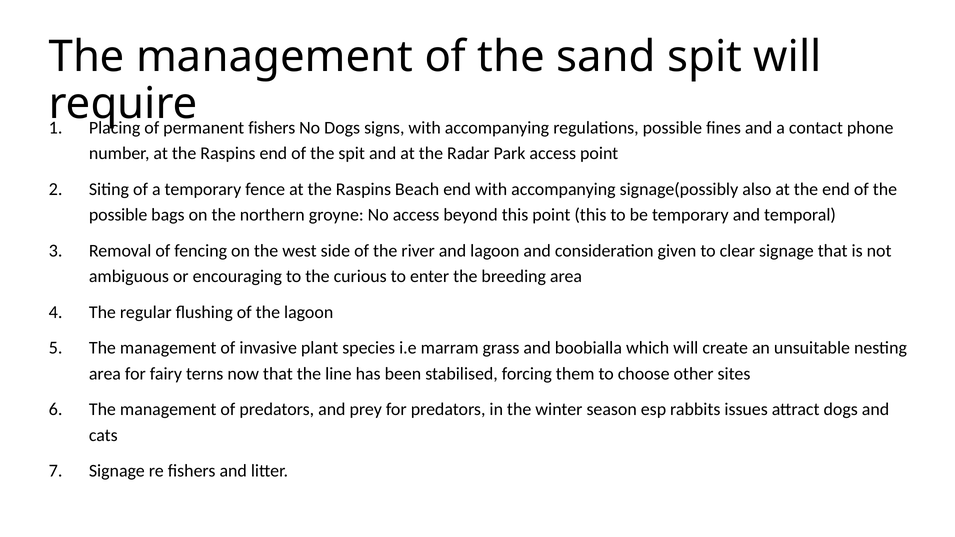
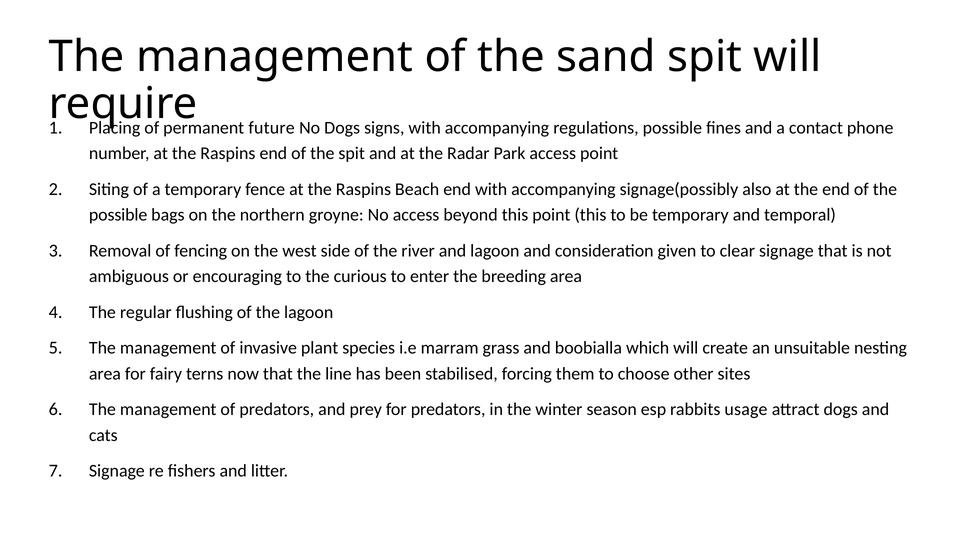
fishers: fishers -> future (272, 128)
issues: issues -> usage (746, 410)
